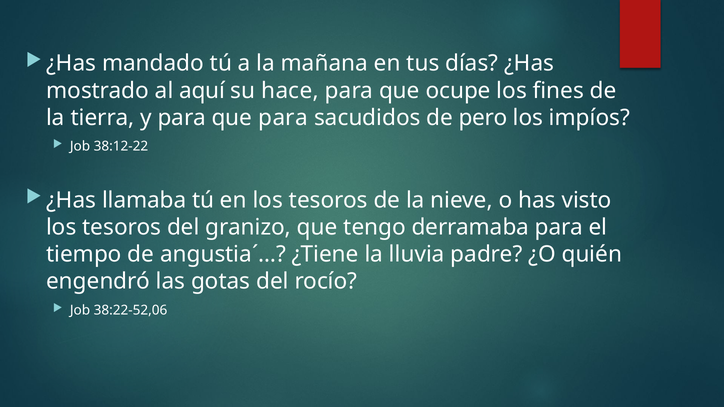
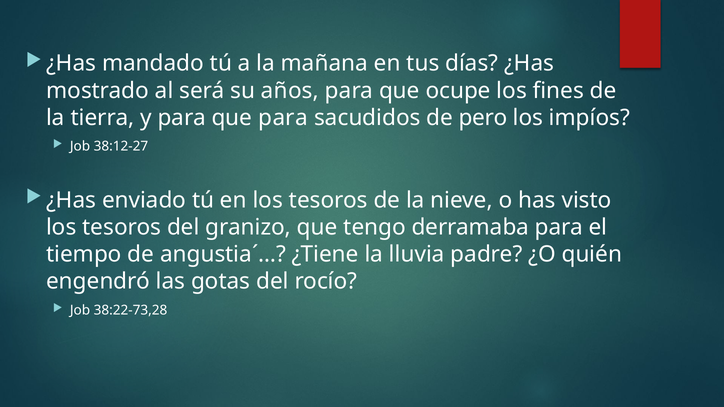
aquí: aquí -> será (202, 91)
hace: hace -> años (290, 91)
38:12-22: 38:12-22 -> 38:12-27 (121, 146)
llamaba: llamaba -> enviado (144, 200)
38:22-52,06: 38:22-52,06 -> 38:22-73,28 (130, 310)
